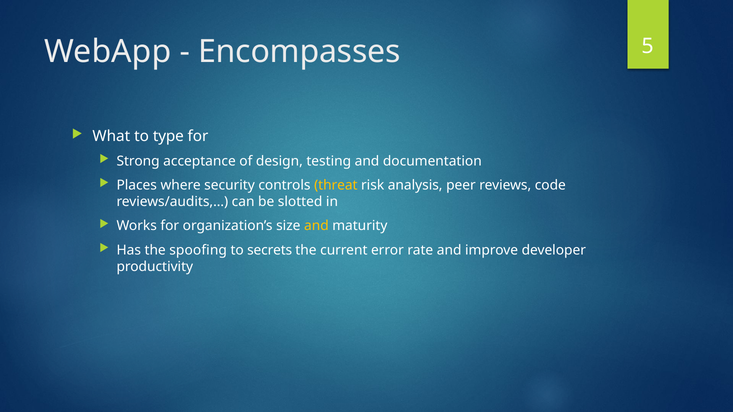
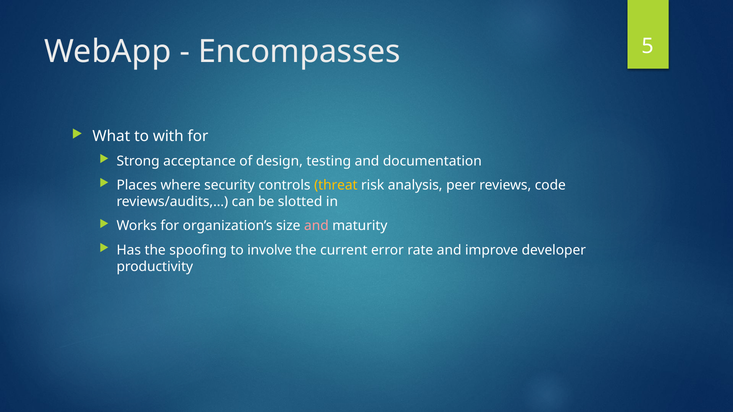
type: type -> with (168, 136)
and colour: yellow -> pink (316, 226)
secrets: secrets -> involve (270, 250)
